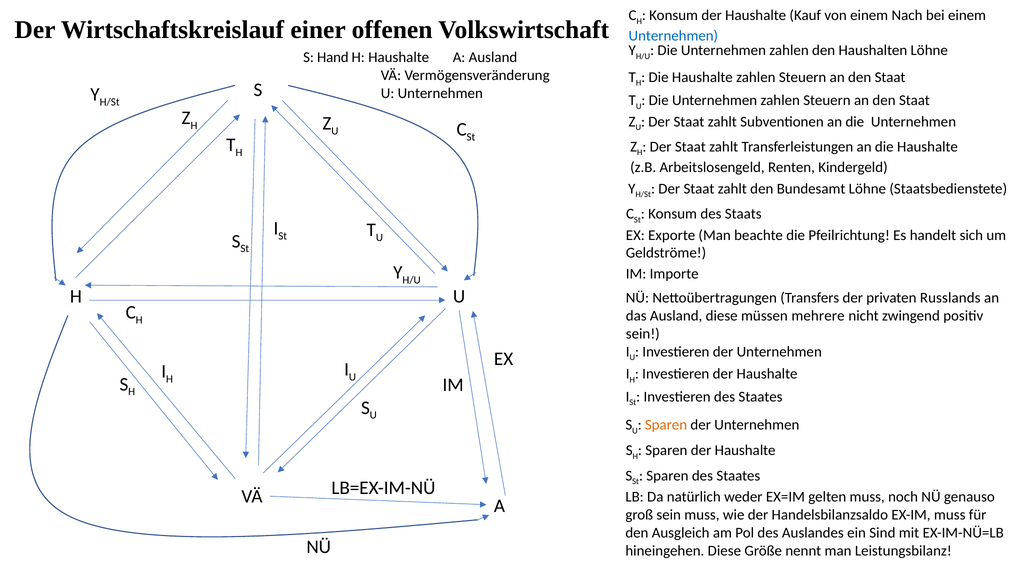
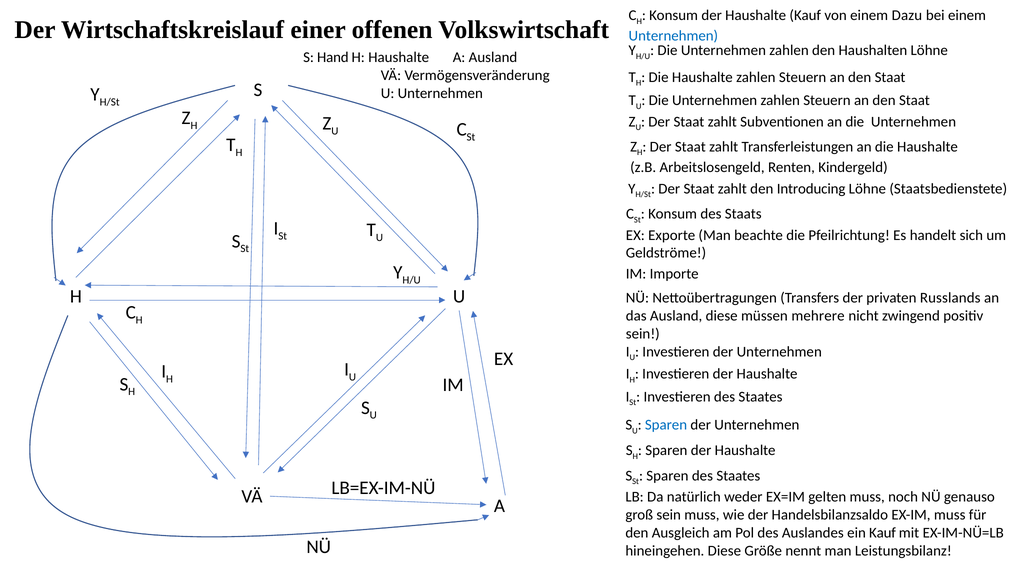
Nach: Nach -> Dazu (907, 15)
Bundesamt: Bundesamt -> Introducing (811, 189)
Sparen colour: orange -> blue (666, 425)
ein Sind: Sind -> Kauf (882, 533)
